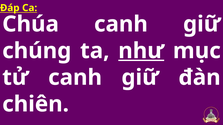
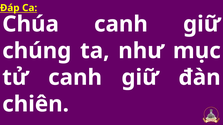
như underline: present -> none (141, 51)
